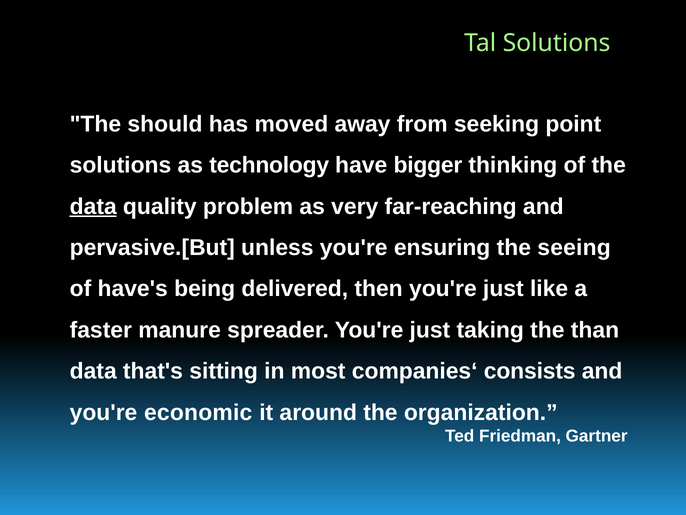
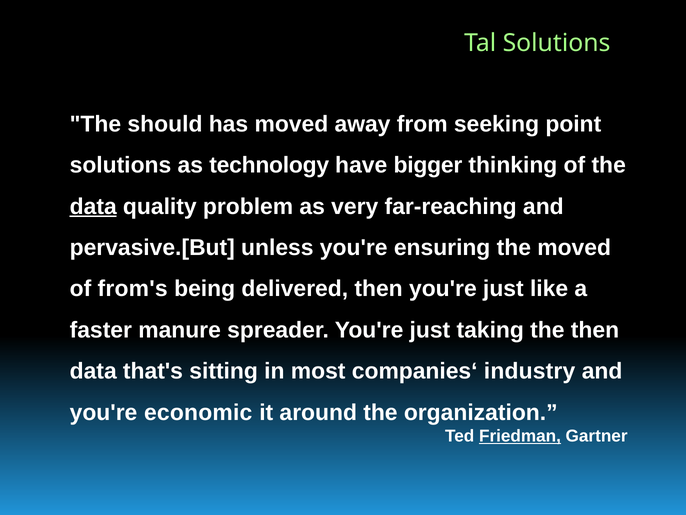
the seeing: seeing -> moved (574, 247)
have's: have's -> from's (133, 289)
the than: than -> then (595, 330)
consists: consists -> industry (530, 371)
Friedman underline: none -> present (520, 436)
